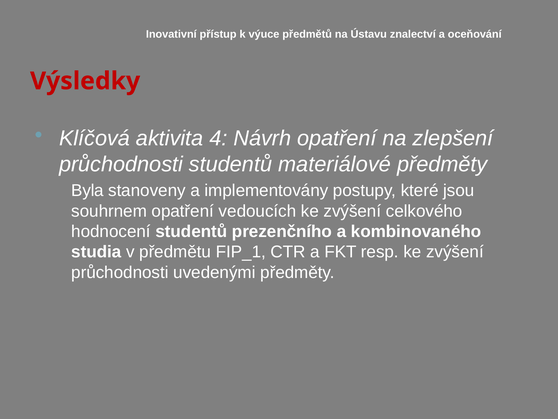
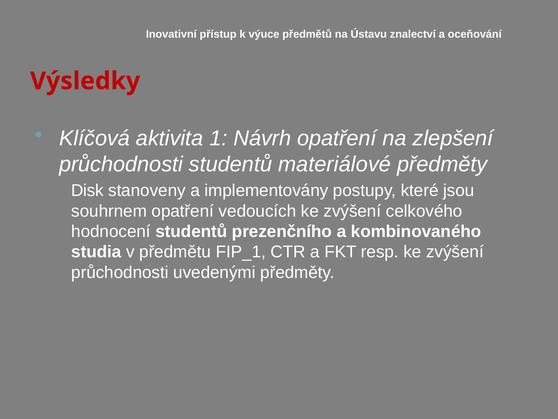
4: 4 -> 1 (218, 138)
Byla: Byla -> Disk (87, 190)
